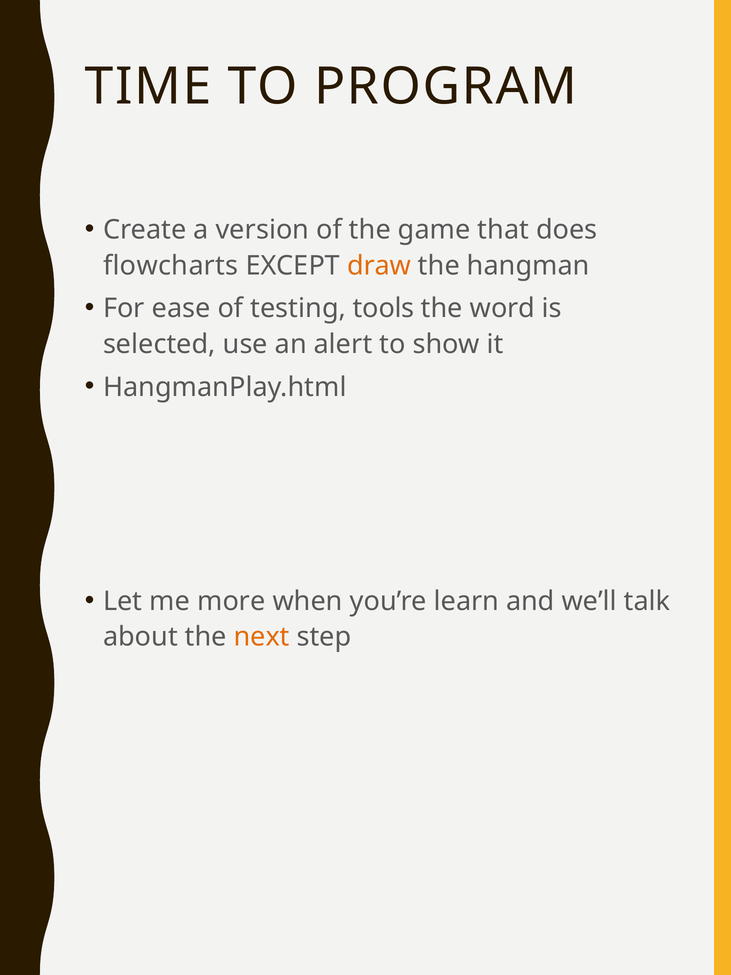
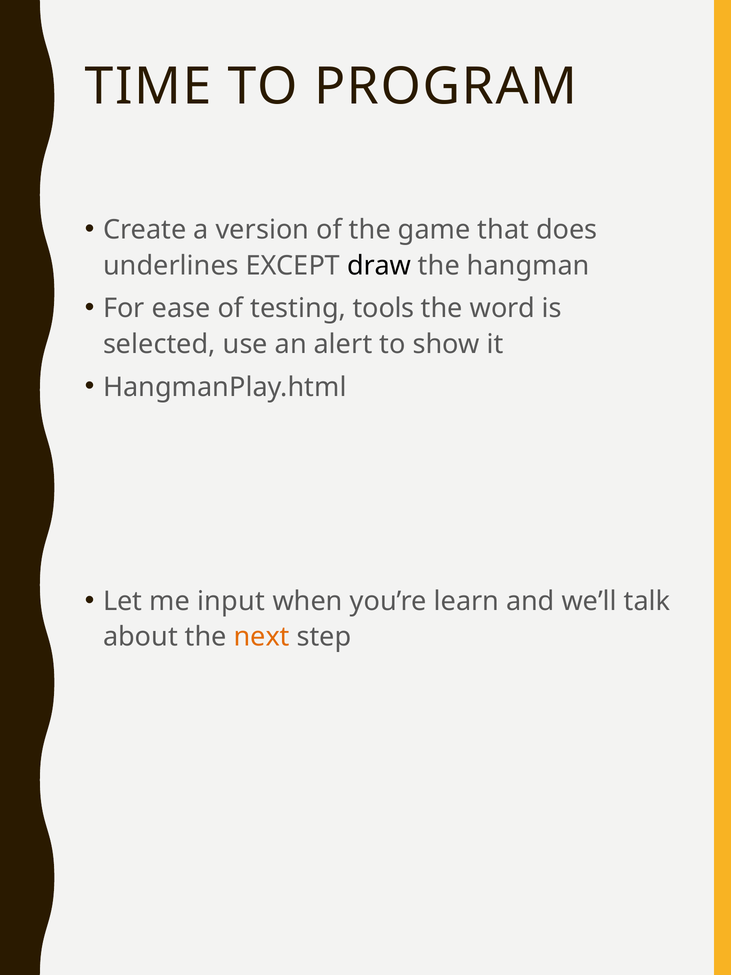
flowcharts: flowcharts -> underlines (171, 266)
draw colour: orange -> black (379, 266)
more: more -> input (231, 601)
